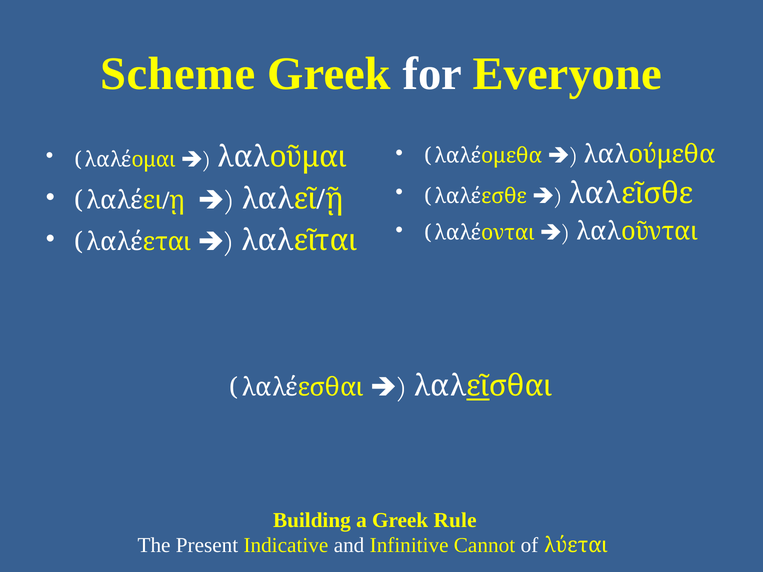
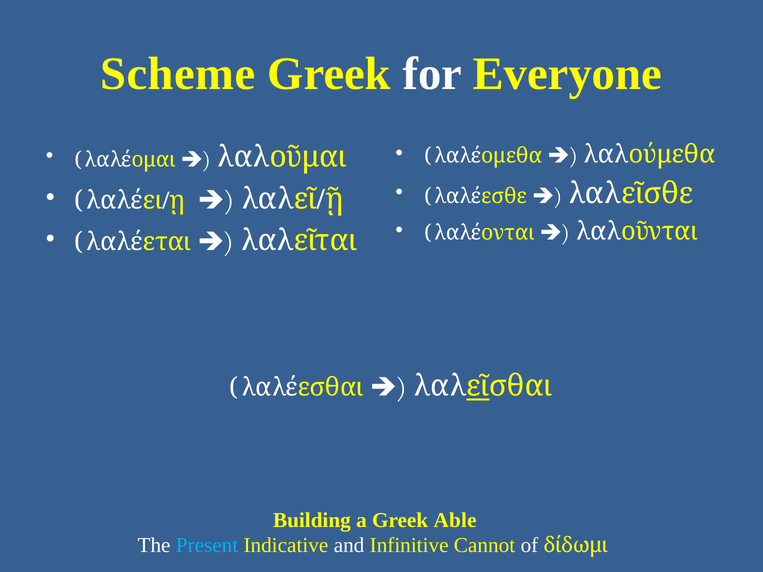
Rule: Rule -> Able (455, 520)
Present colour: white -> light blue (207, 546)
λύεται: λύεται -> δίδωμι (576, 546)
